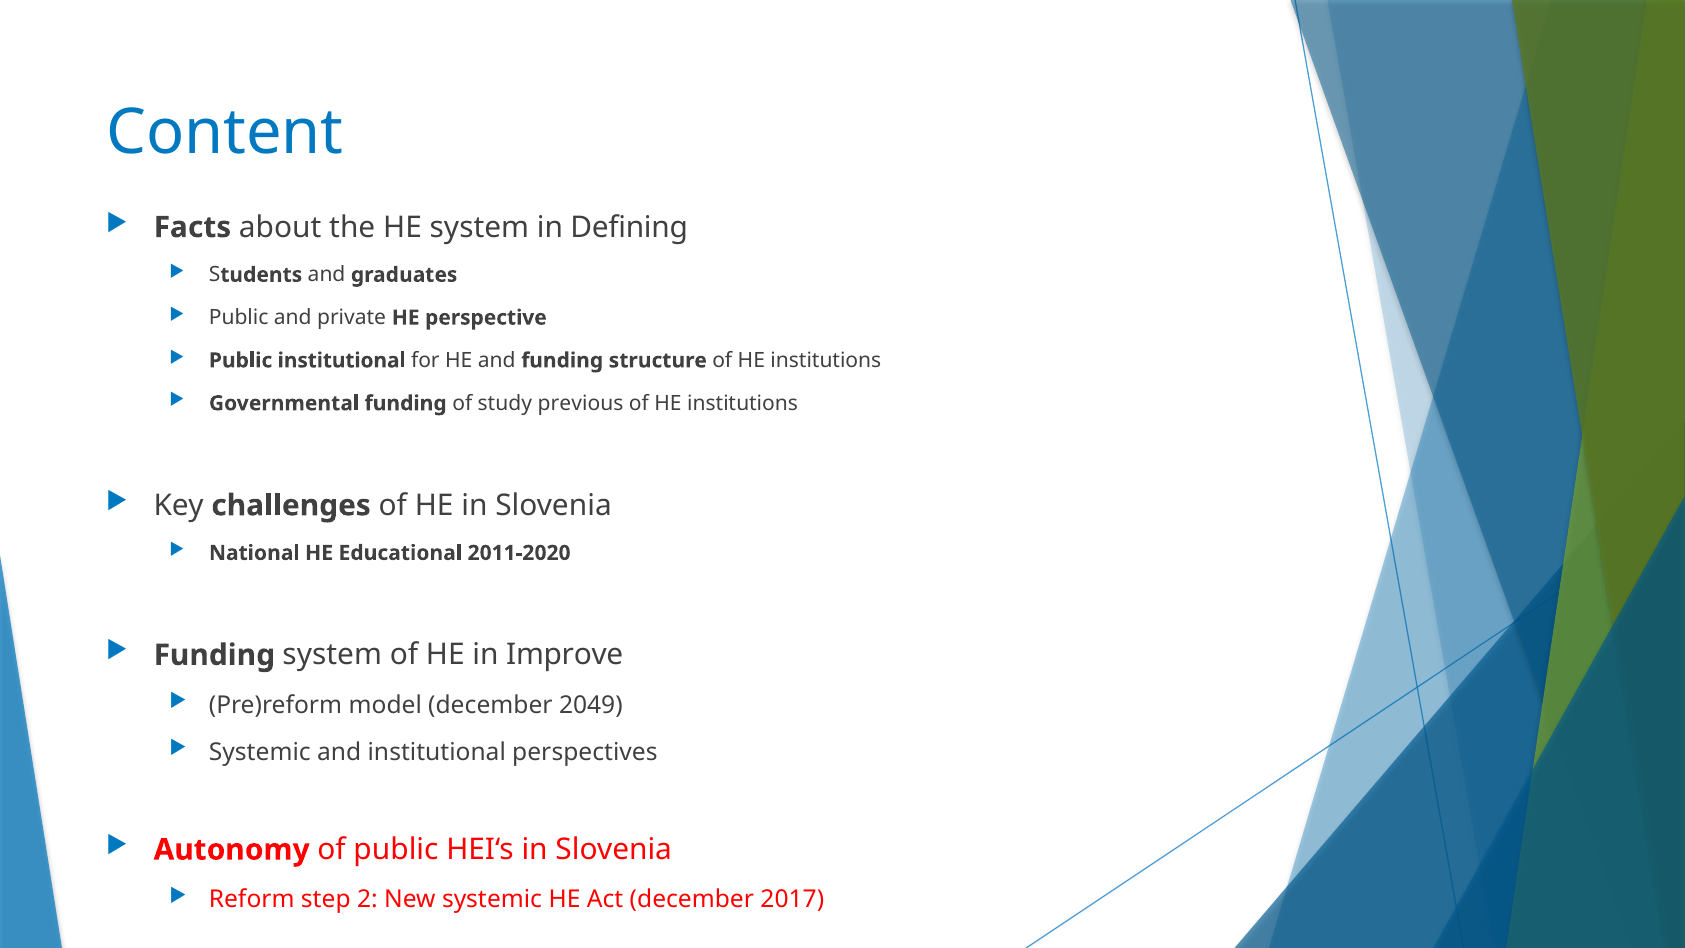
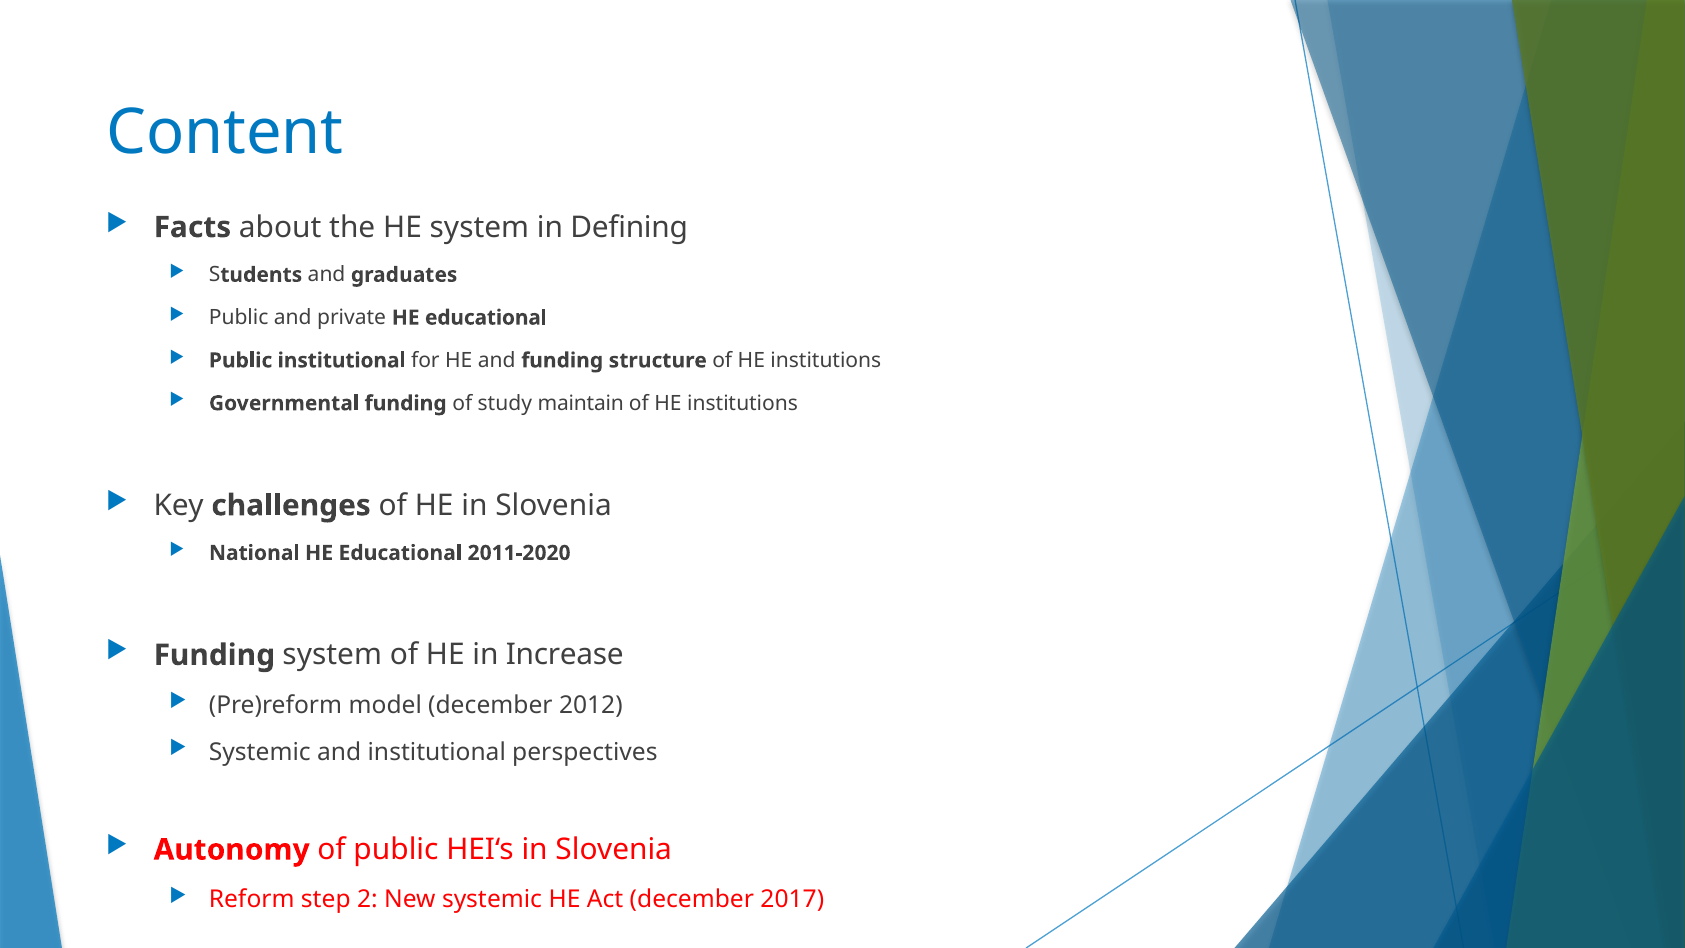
private HE perspective: perspective -> educational (486, 318)
previous: previous -> maintain (581, 403)
Improve: Improve -> Increase (565, 655)
2049: 2049 -> 2012 (591, 705)
